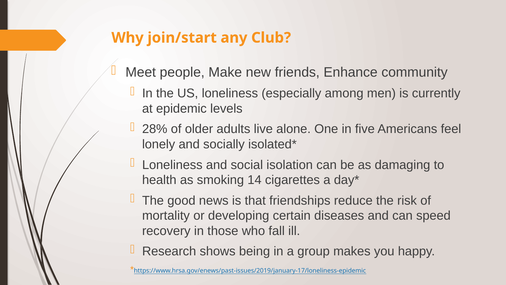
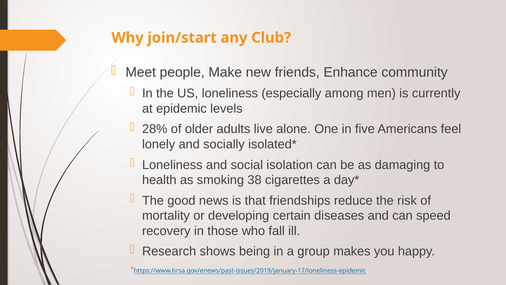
14: 14 -> 38 (255, 180)
